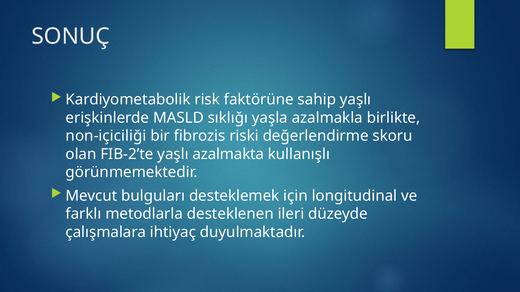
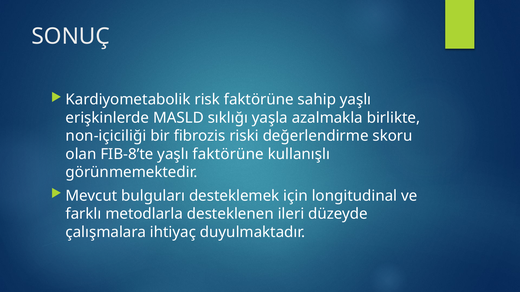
FIB-2’te: FIB-2’te -> FIB-8’te (127, 154)
yaşlı azalmakta: azalmakta -> faktörüne (228, 154)
